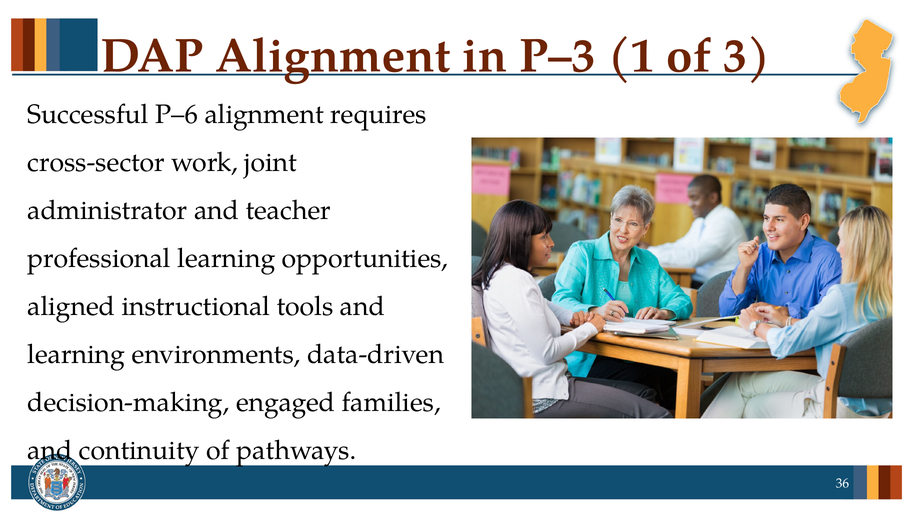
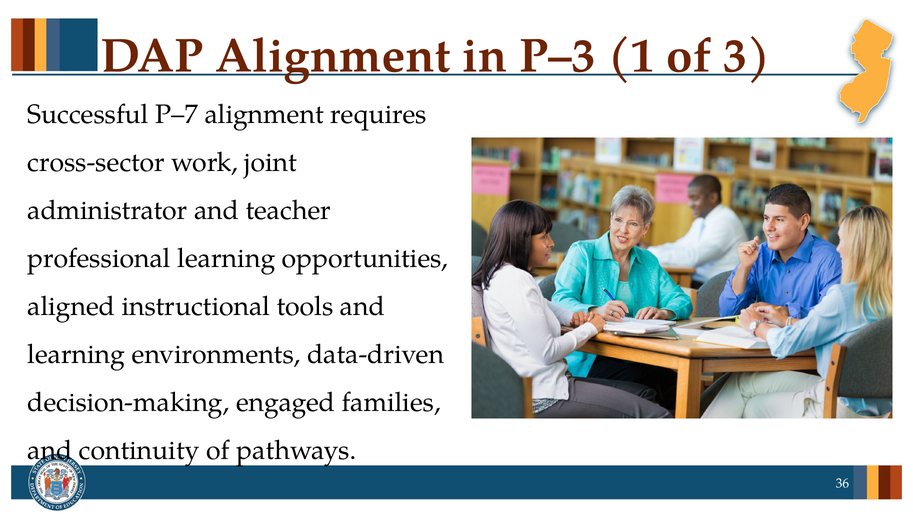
P–6: P–6 -> P–7 (177, 114)
